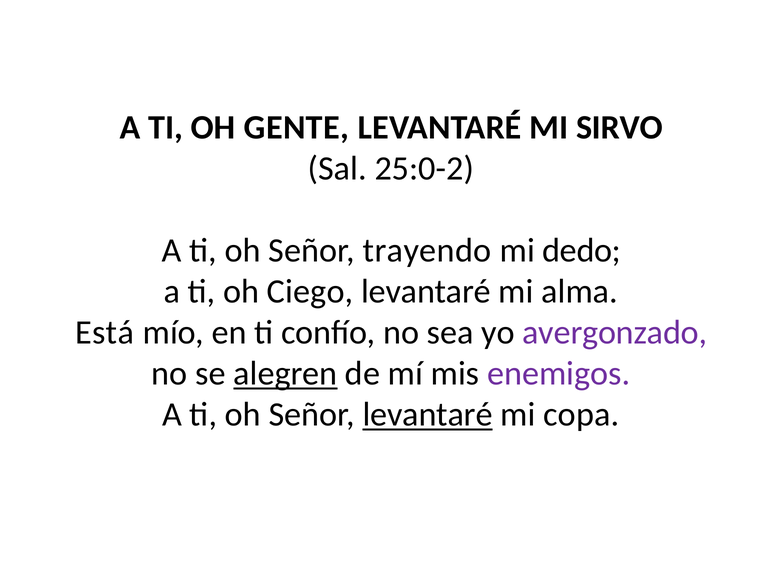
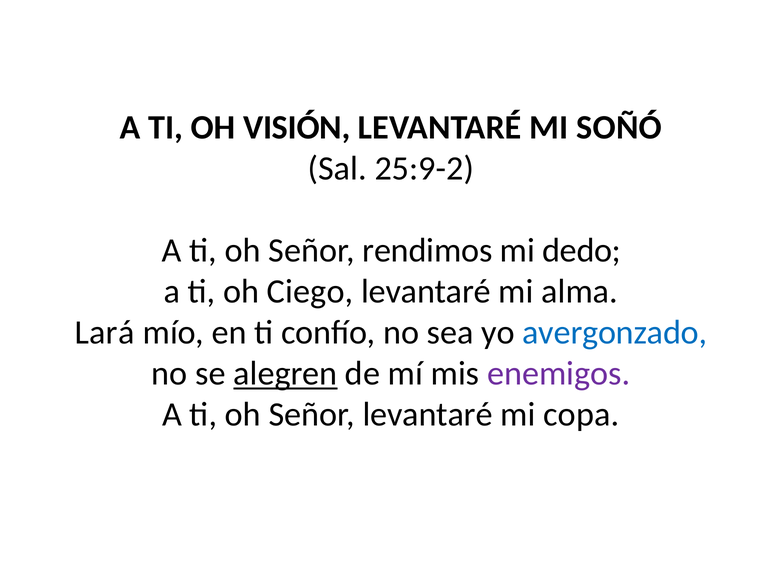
GENTE: GENTE -> VISIÓN (297, 127)
SIRVO: SIRVO -> SOÑÓ (619, 127)
25:0-2: 25:0-2 -> 25:9-2 (424, 169)
trayendo: trayendo -> rendimos (427, 251)
Está: Está -> Lará (105, 333)
avergonzado colour: purple -> blue (615, 333)
levantaré underline: present -> none (428, 415)
